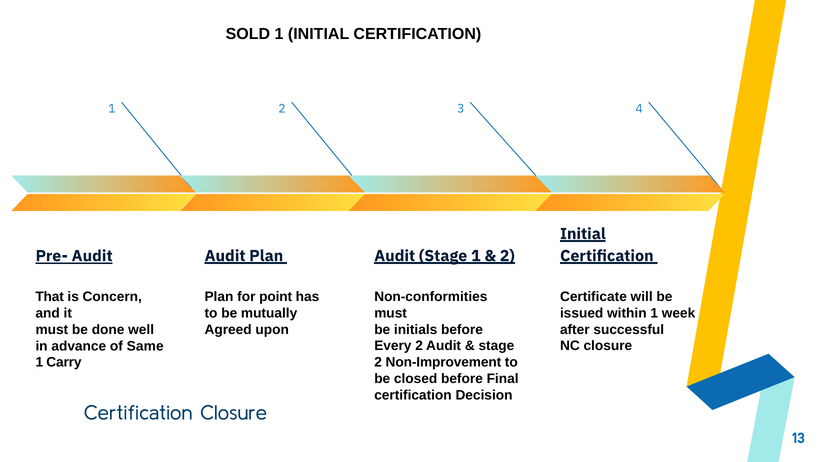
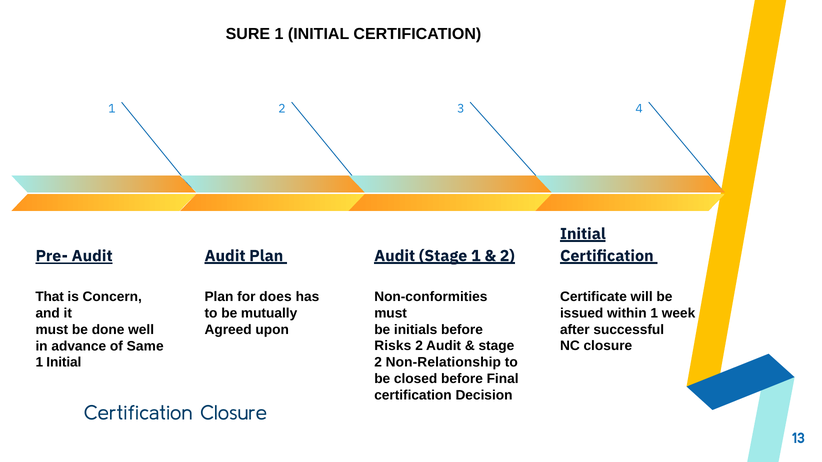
SOLD: SOLD -> SURE (248, 34)
point: point -> does (275, 297)
Every: Every -> Risks (393, 346)
Carry: Carry -> Initial (64, 363)
Non-Improvement: Non-Improvement -> Non-Relationship (443, 363)
